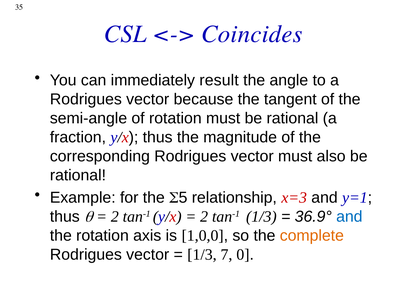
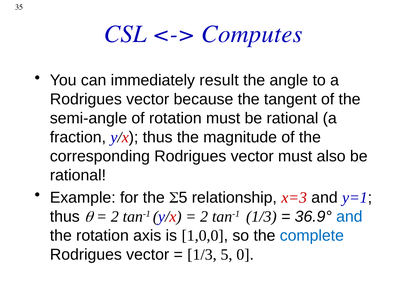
Coincides: Coincides -> Computes (252, 34)
complete colour: orange -> blue (312, 236)
1/3 7: 7 -> 5 (227, 255)
